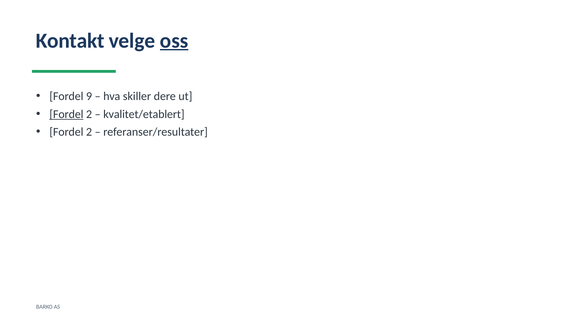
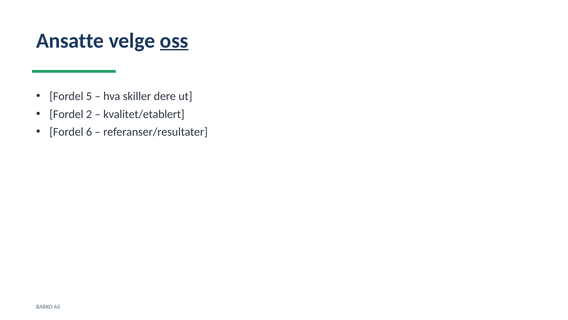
Kontakt: Kontakt -> Ansatte (70, 41)
9: 9 -> 5 (89, 96)
Fordel underline: present -> none (66, 114)
2: 2 -> 6 (89, 132)
